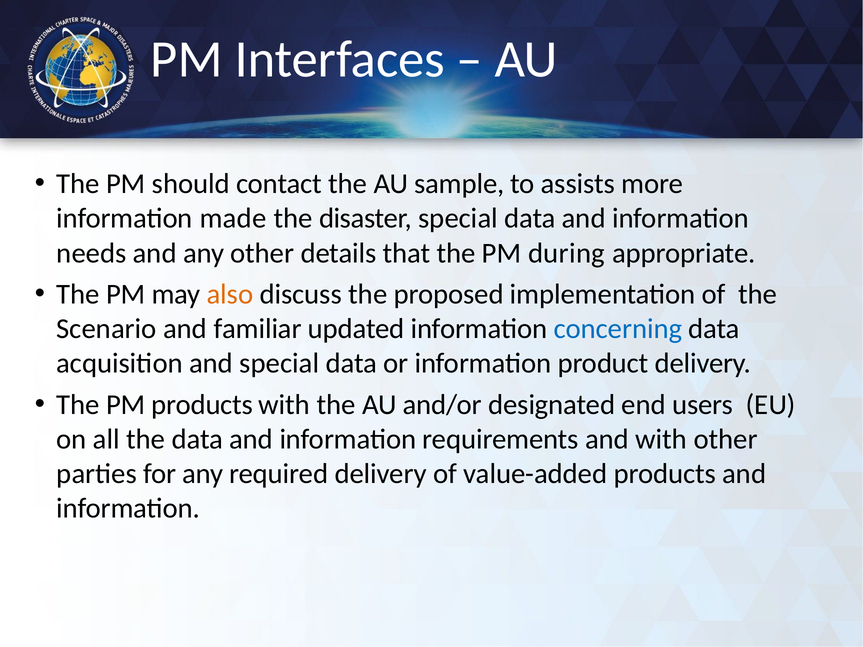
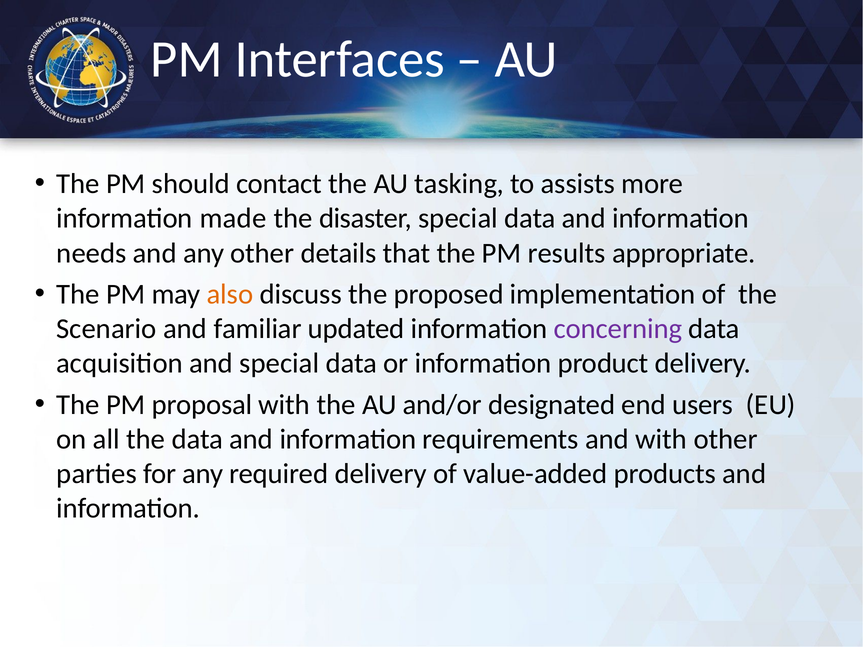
sample: sample -> tasking (459, 184)
during: during -> results (567, 253)
concerning colour: blue -> purple (618, 329)
PM products: products -> proposal (202, 405)
